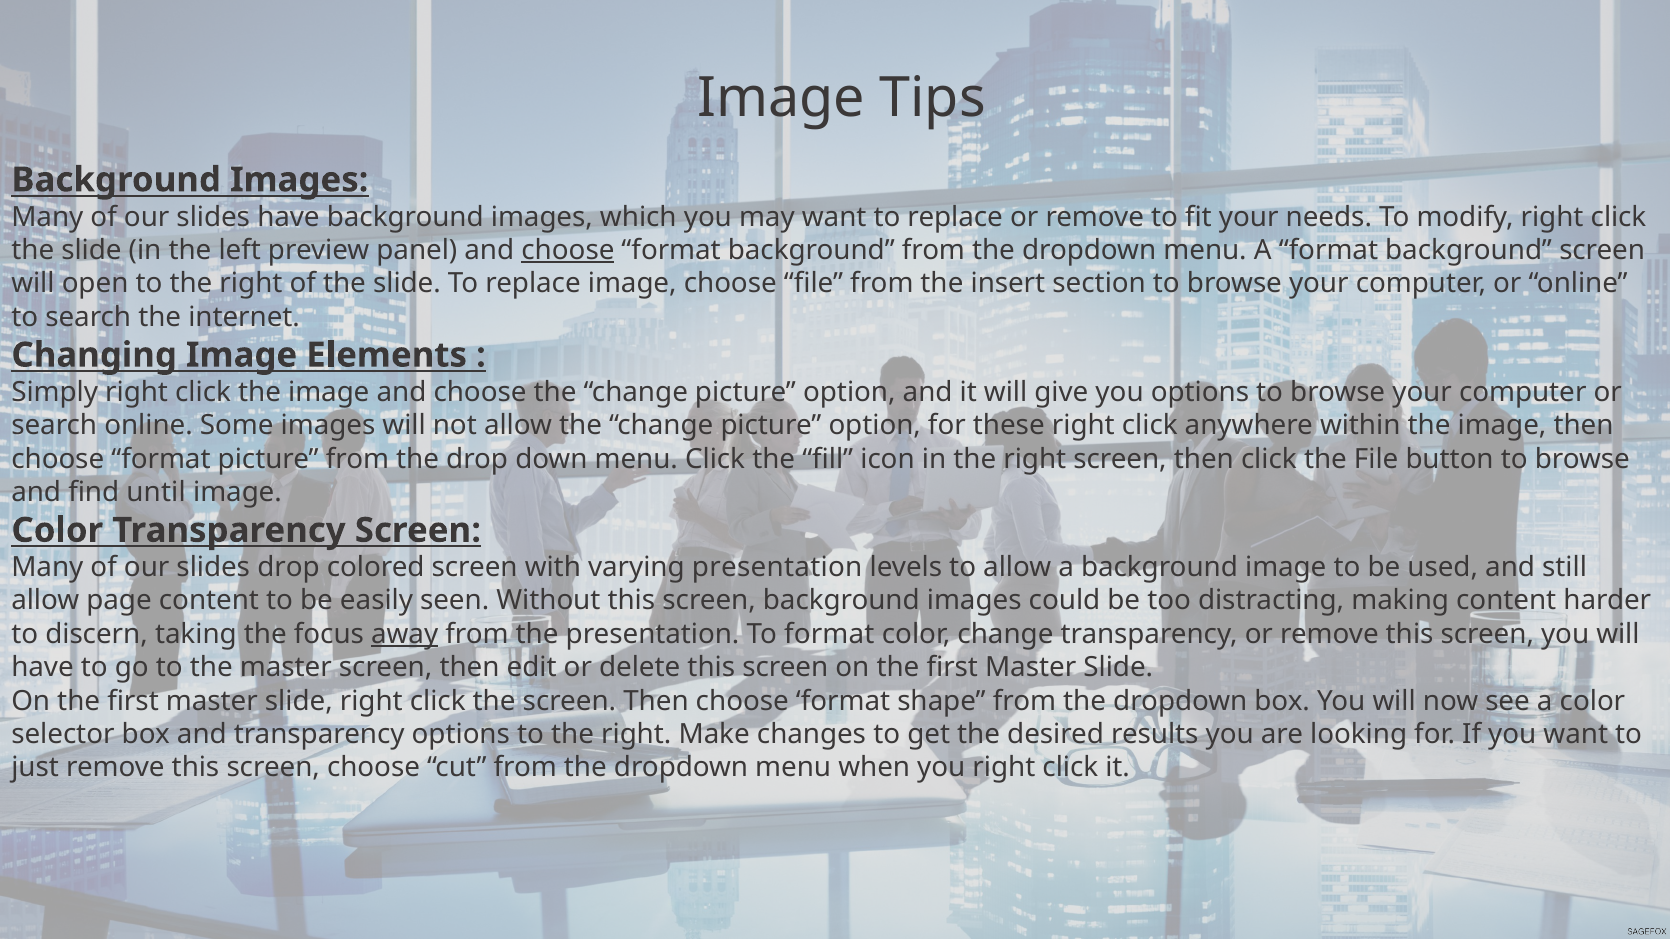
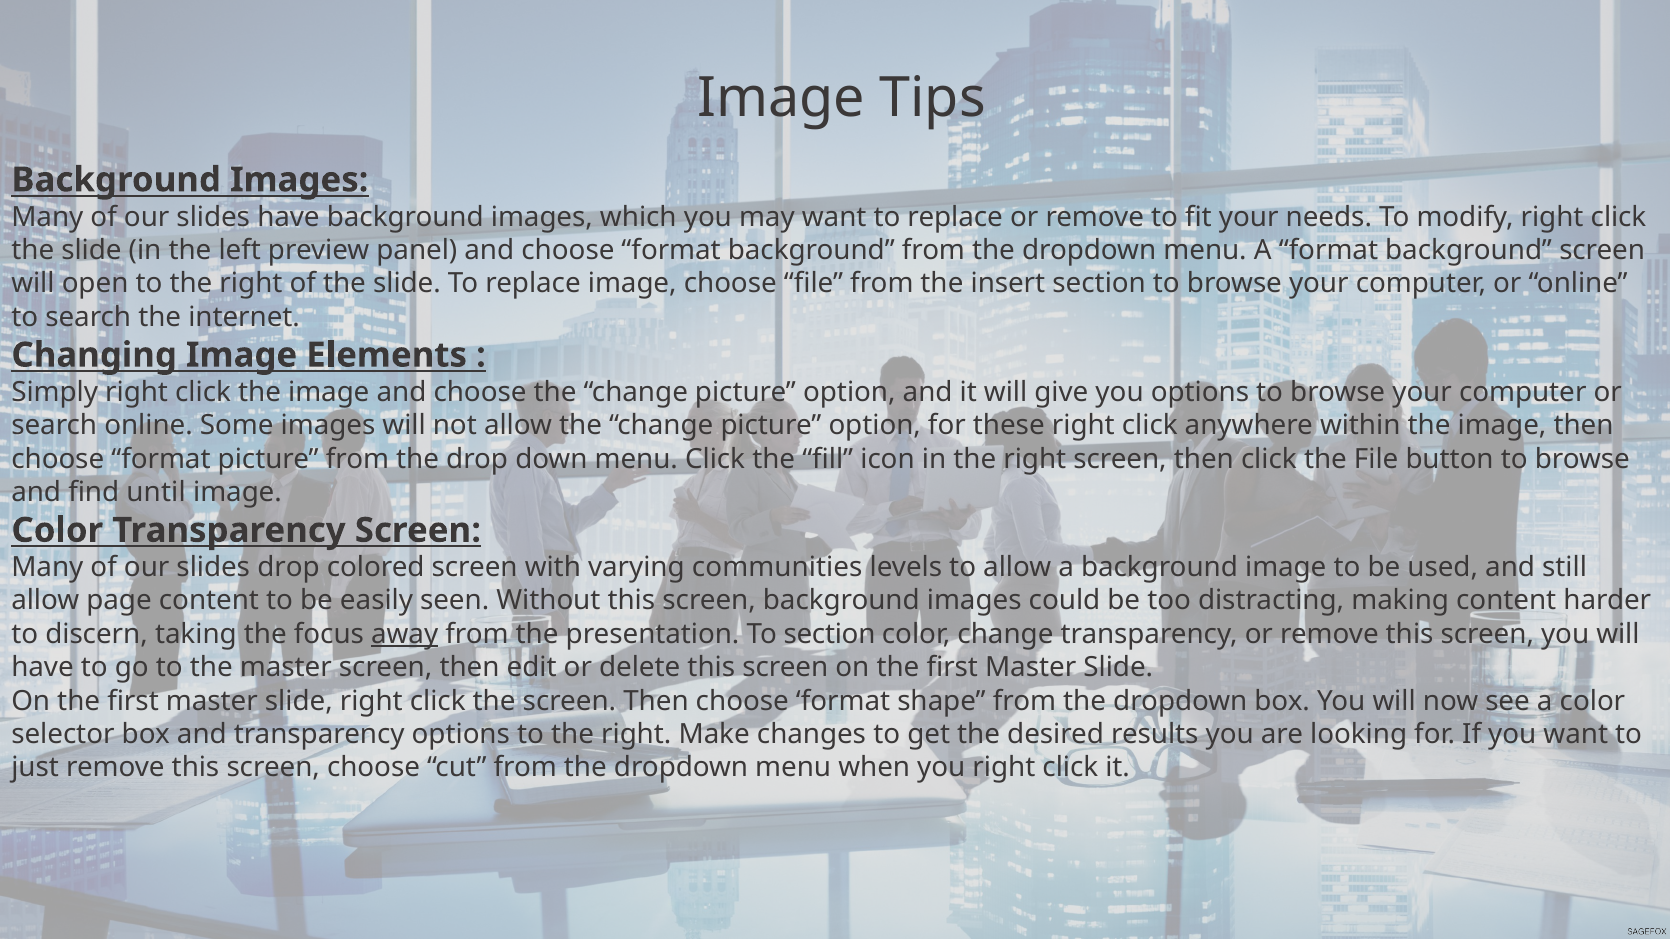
choose underline: present -> none (568, 250)
varying presentation: presentation -> communities (777, 568)
To format: format -> section (830, 634)
